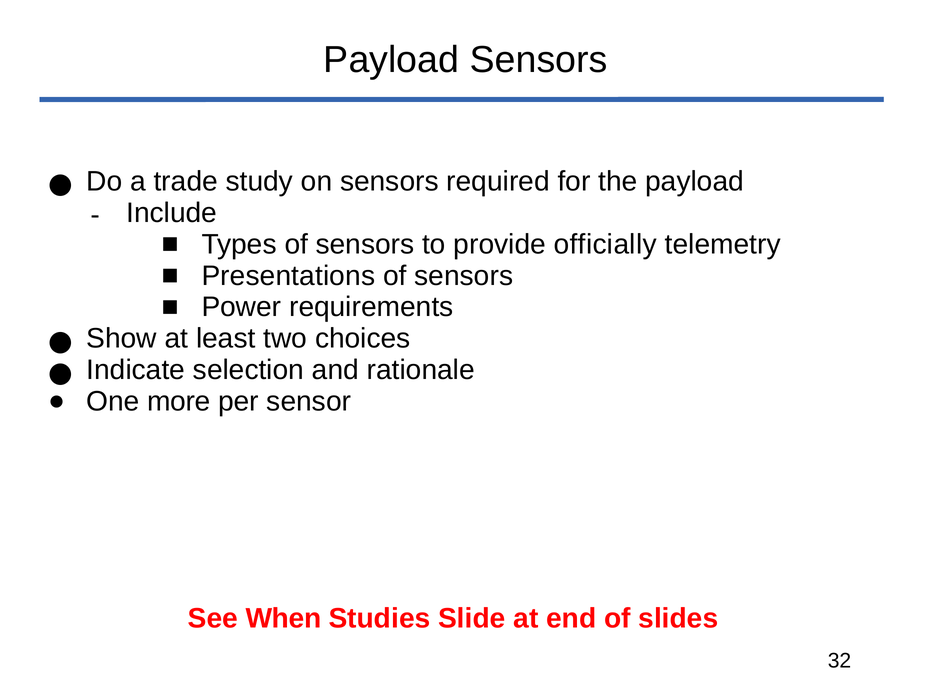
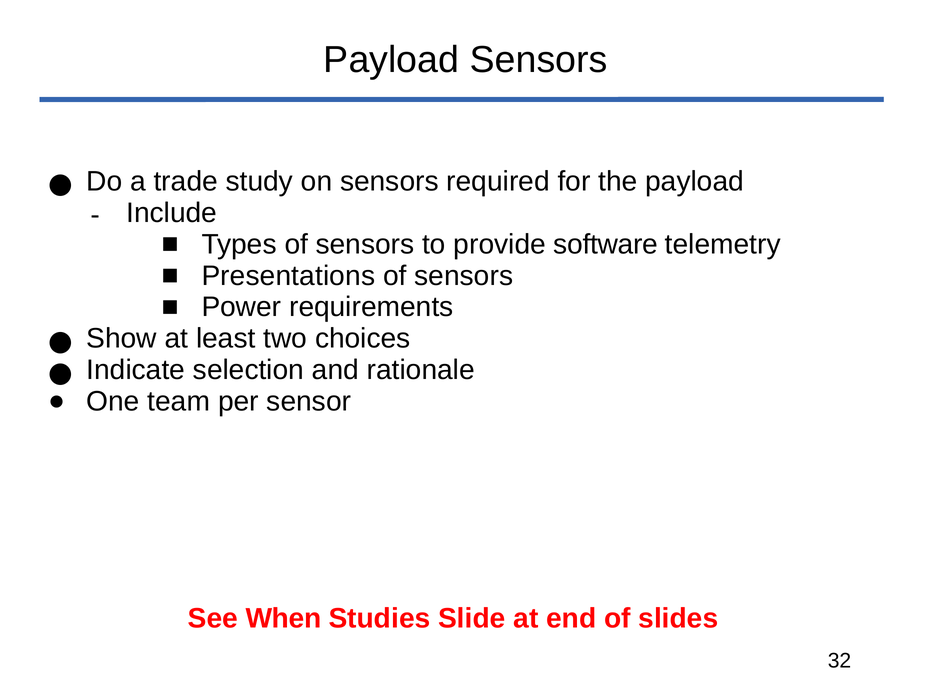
officially: officially -> software (606, 244)
more: more -> team (179, 401)
